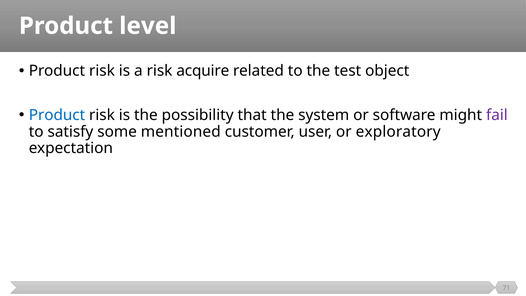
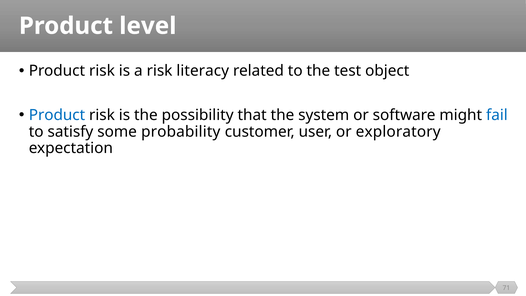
acquire: acquire -> literacy (203, 71)
fail colour: purple -> blue (497, 115)
mentioned: mentioned -> probability (181, 132)
